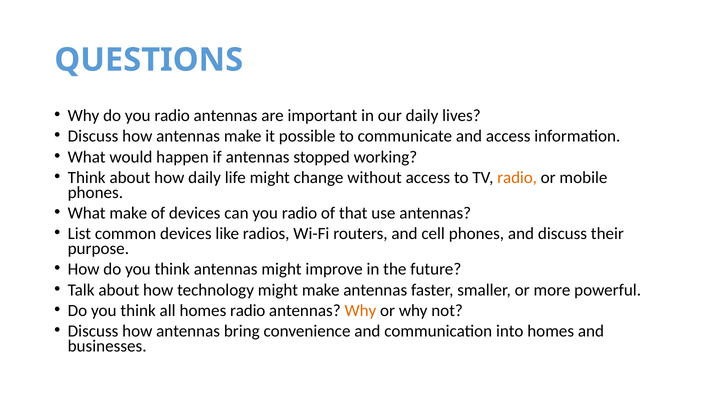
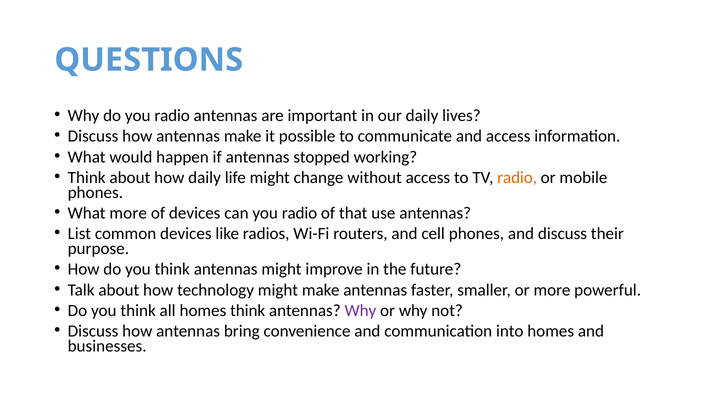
What make: make -> more (128, 213)
homes radio: radio -> think (248, 311)
Why colour: orange -> purple (360, 311)
